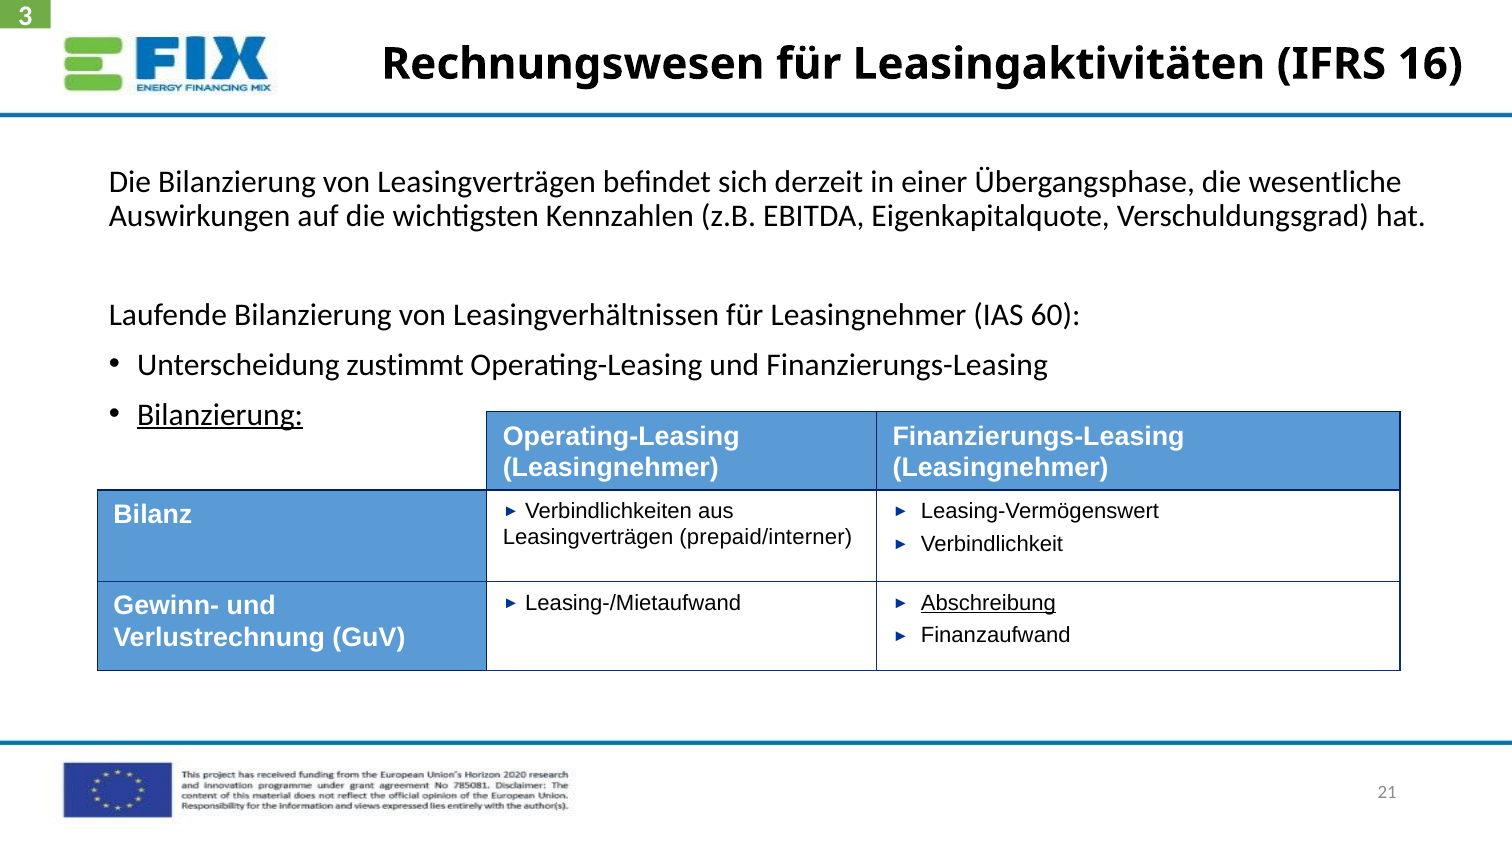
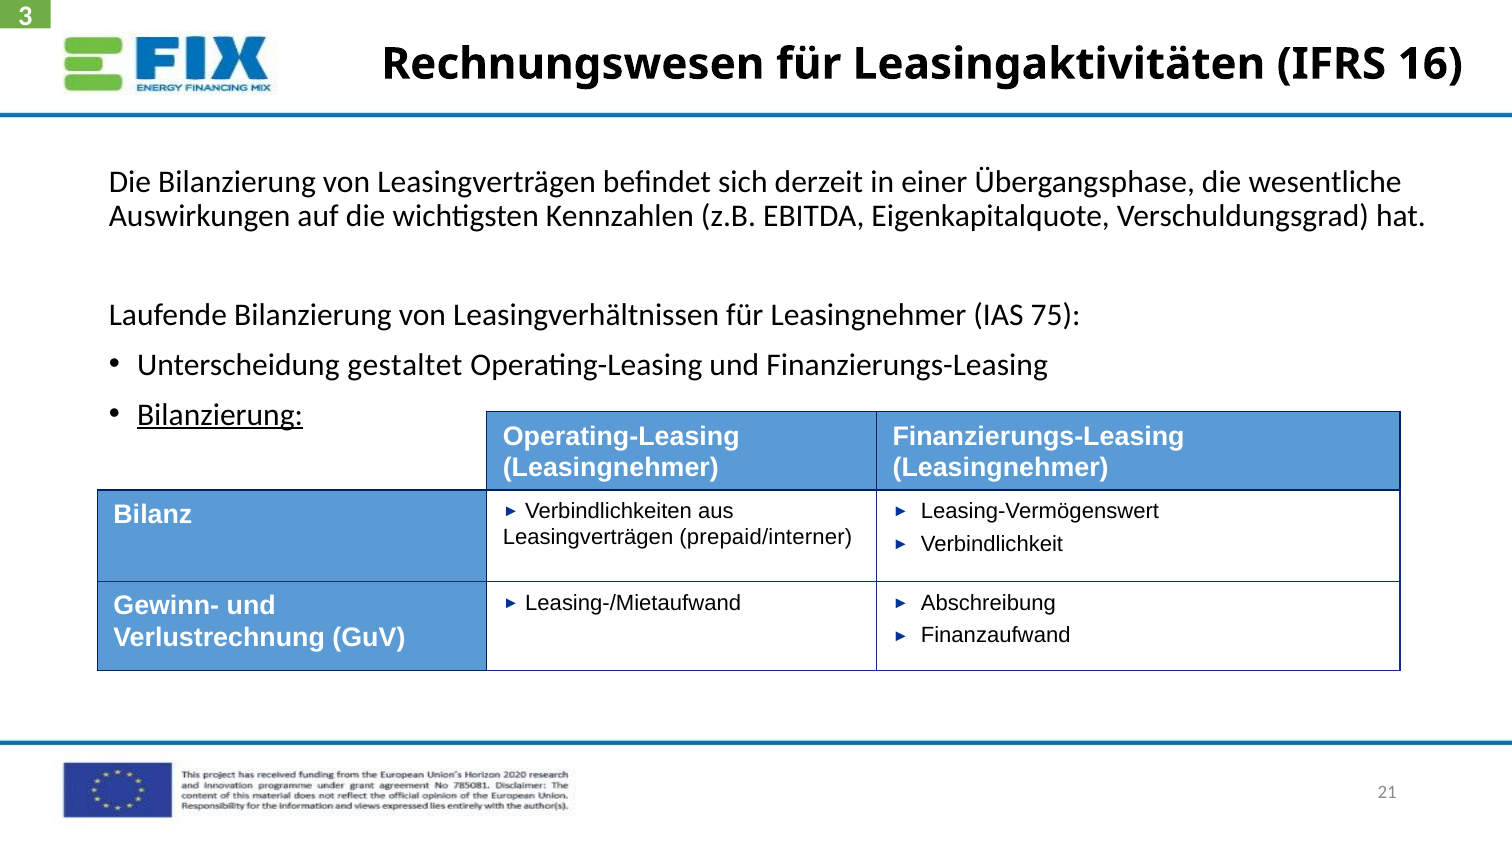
60: 60 -> 75 (1056, 315)
zustimmt: zustimmt -> gestaltet (405, 365)
Abschreibung underline: present -> none (988, 603)
